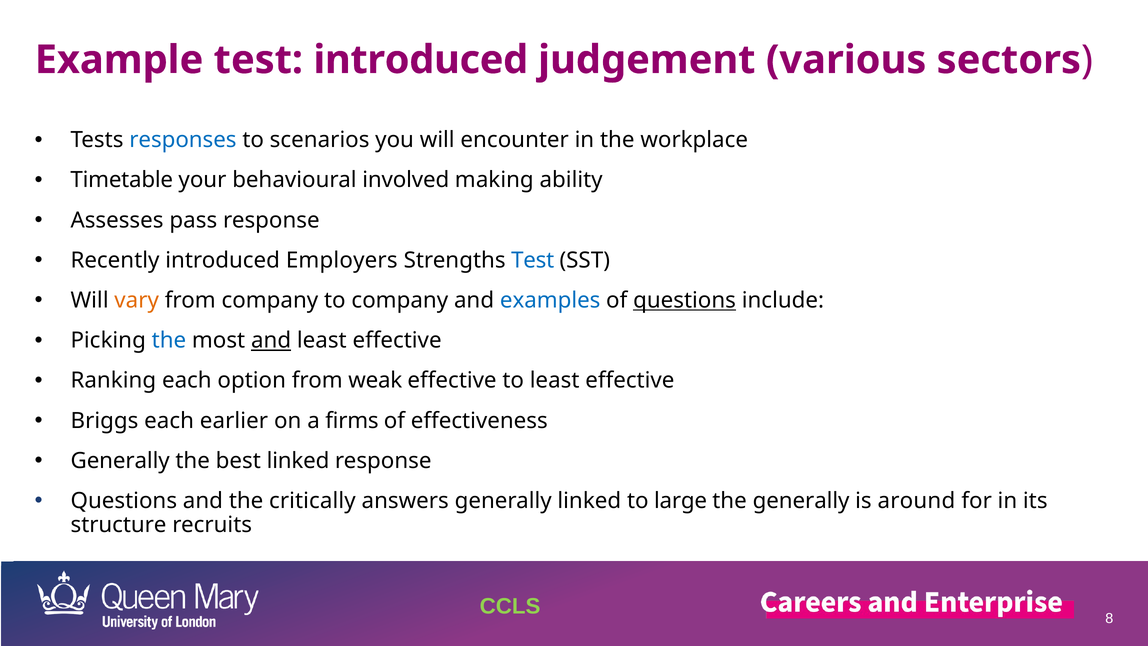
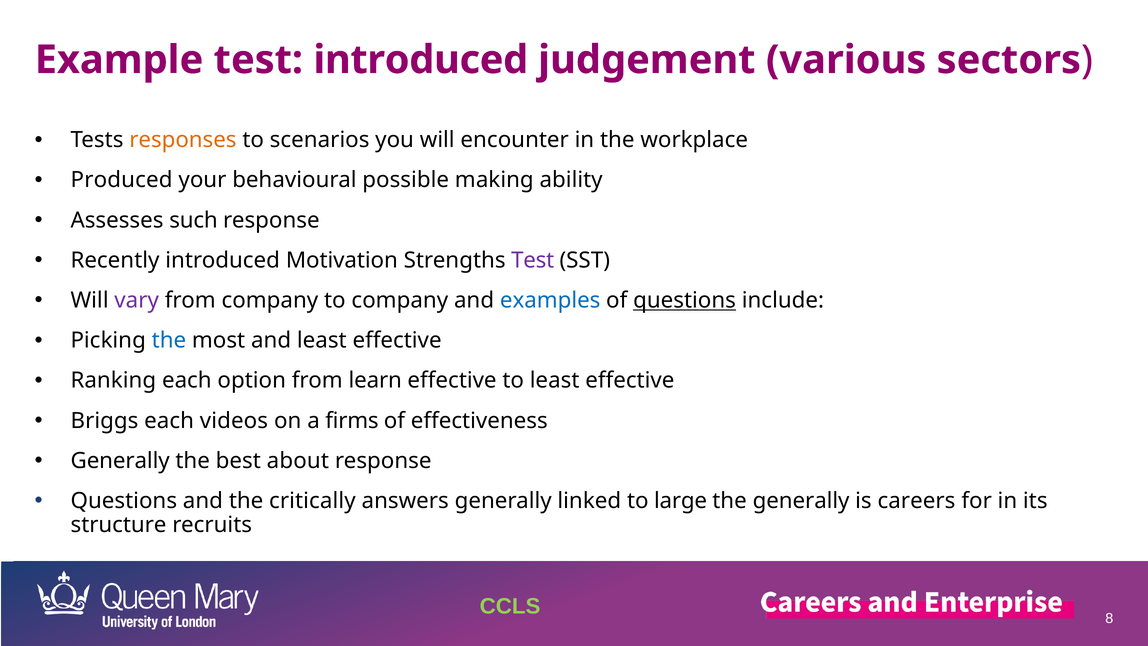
responses colour: blue -> orange (183, 140)
Timetable: Timetable -> Produced (122, 180)
involved: involved -> possible (406, 180)
pass: pass -> such (194, 220)
Employers: Employers -> Motivation (342, 260)
Test colour: blue -> purple (533, 260)
vary colour: orange -> purple (137, 300)
and underline: present -> none (271, 340)
weak: weak -> learn (375, 380)
earlier: earlier -> videos (234, 421)
best linked: linked -> about (298, 461)
around: around -> careers (916, 501)
